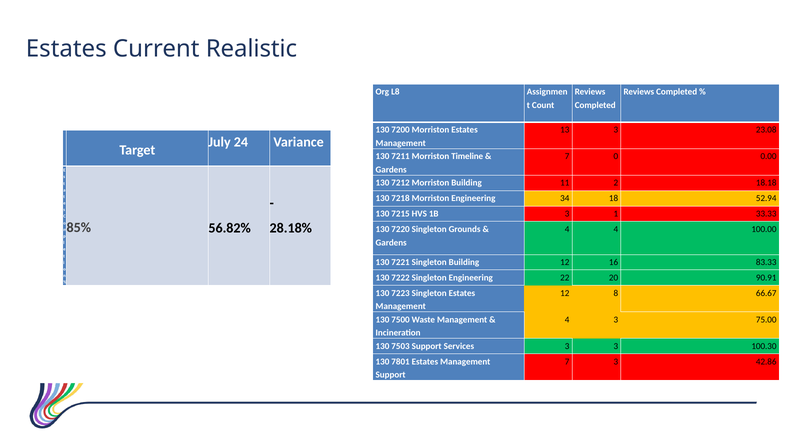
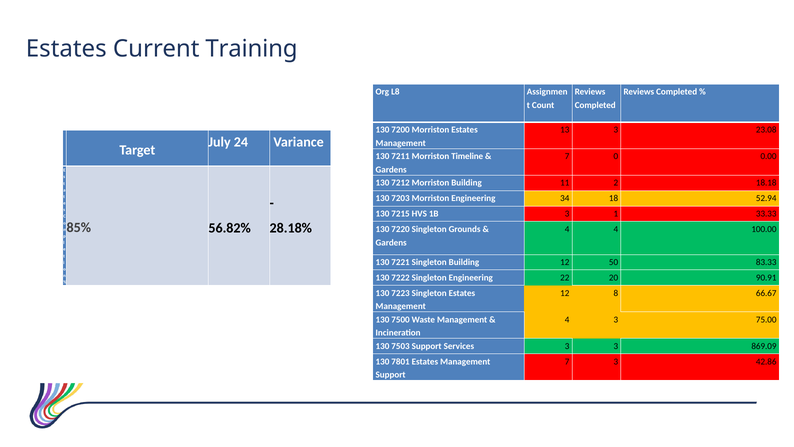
Realistic: Realistic -> Training (252, 49)
7218: 7218 -> 7203 (400, 198)
16: 16 -> 50 (614, 262)
100.30: 100.30 -> 869.09 (764, 346)
